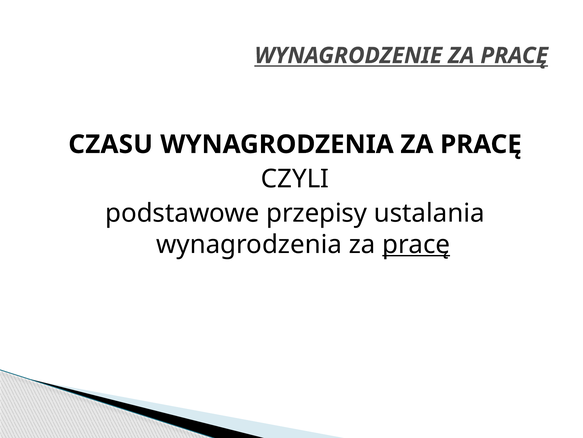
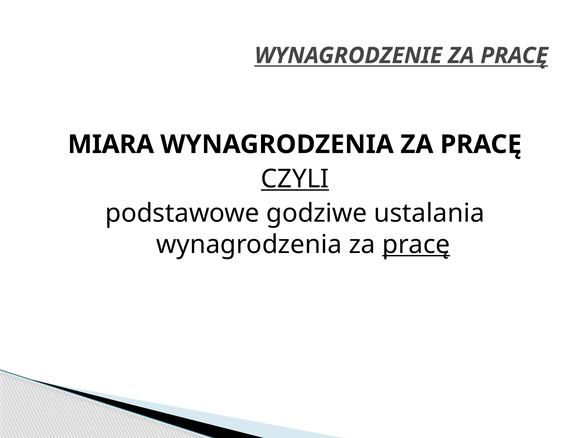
CZASU: CZASU -> MIARA (111, 144)
CZYLI underline: none -> present (295, 179)
przepisy: przepisy -> godziwe (317, 213)
